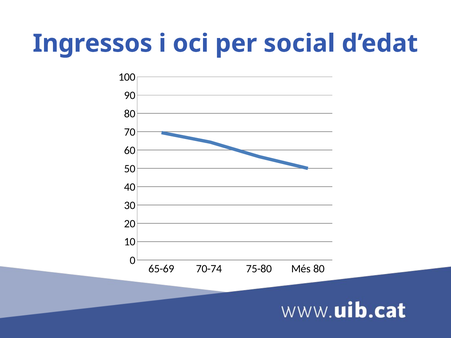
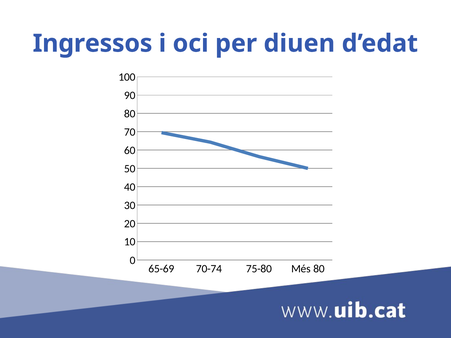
social: social -> diuen (299, 43)
